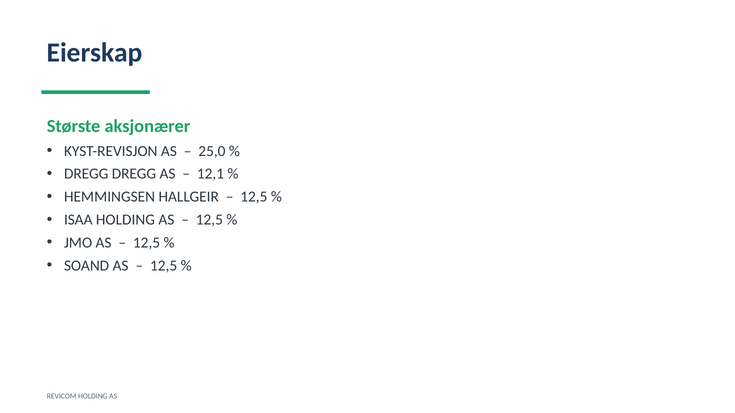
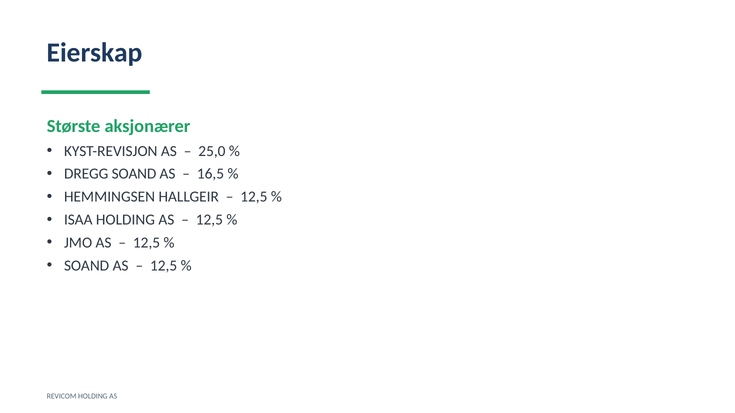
DREGG DREGG: DREGG -> SOAND (134, 174)
12,1: 12,1 -> 16,5 (210, 174)
